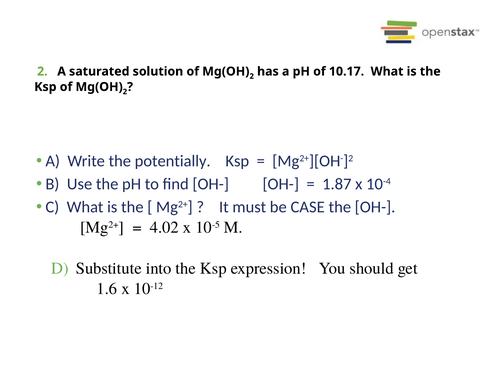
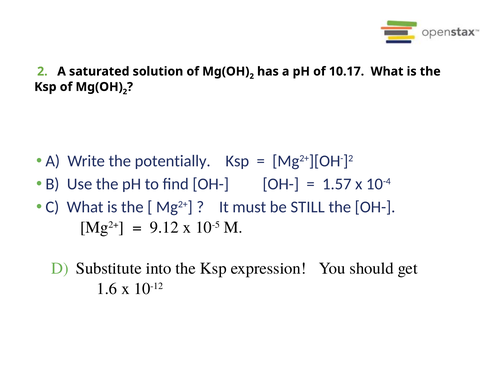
1.87: 1.87 -> 1.57 (337, 184)
CASE: CASE -> STILL (308, 207)
4.02: 4.02 -> 9.12 (164, 227)
